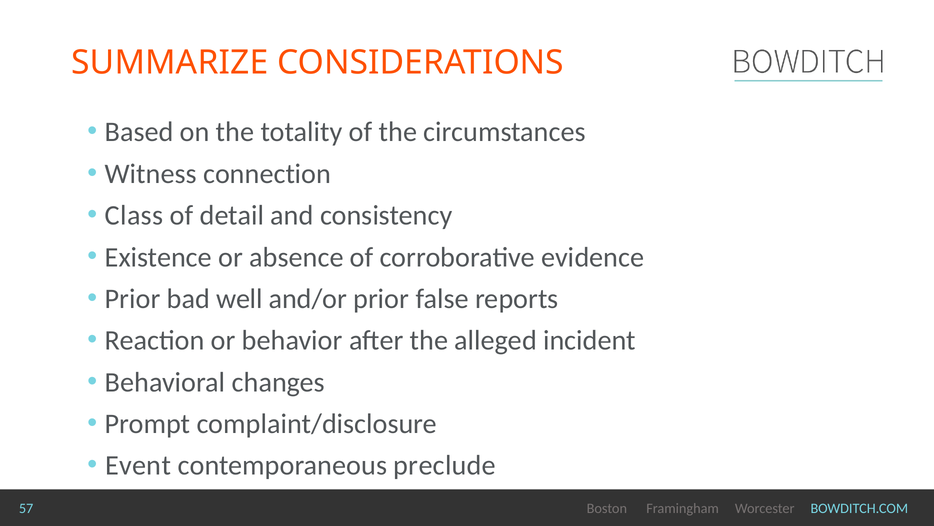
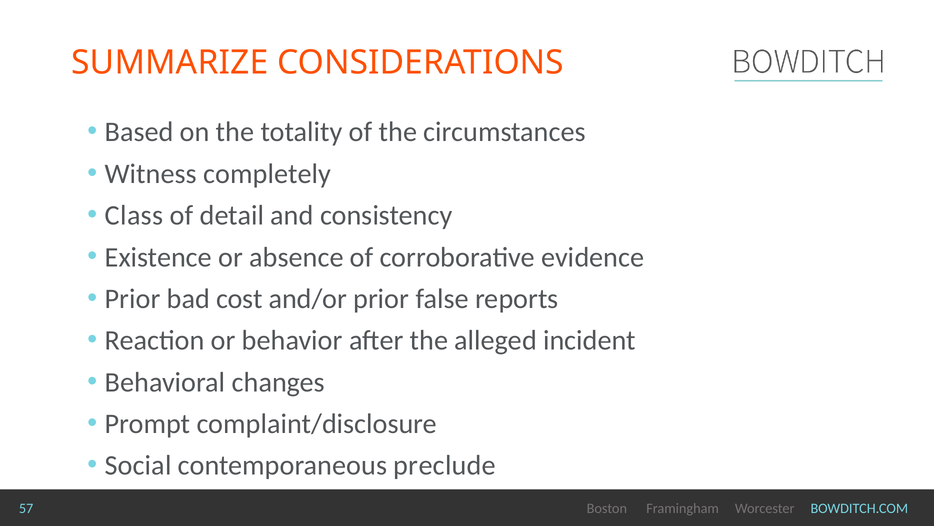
connection: connection -> completely (267, 174)
well: well -> cost (239, 299)
Event: Event -> Social (138, 465)
